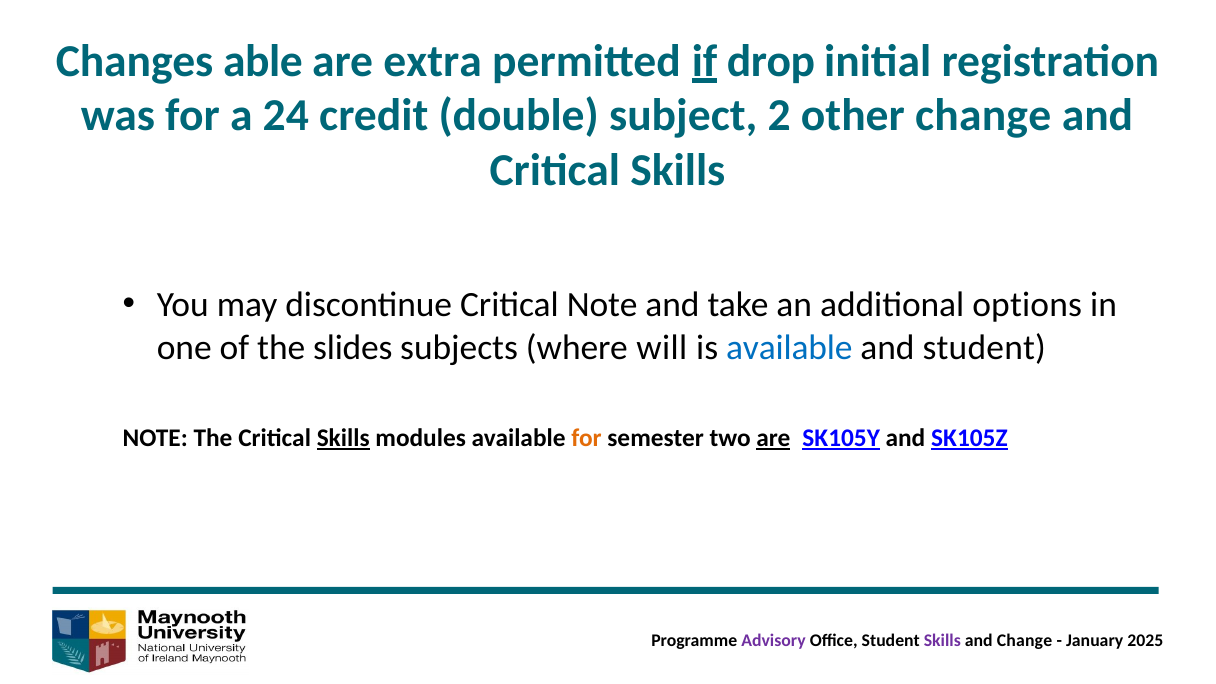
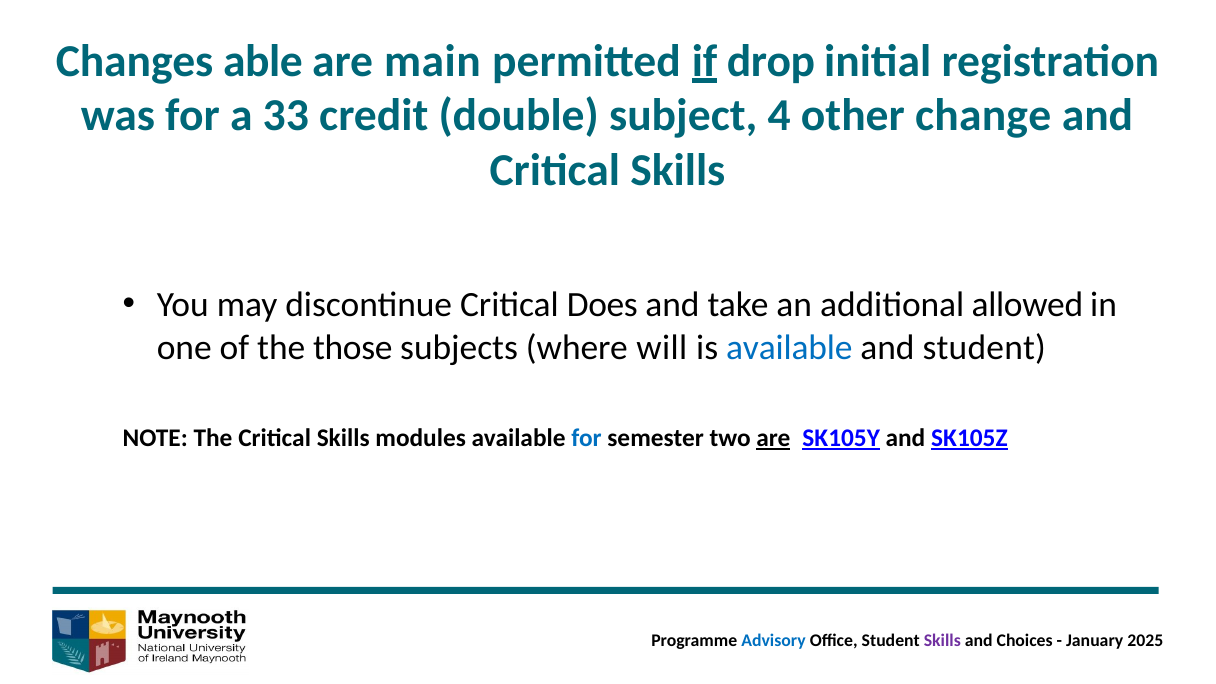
extra: extra -> main (432, 61)
24: 24 -> 33 (286, 116)
2: 2 -> 4 (779, 116)
Critical Note: Note -> Does (602, 305)
options: options -> allowed (1027, 305)
slides: slides -> those (353, 348)
Skills underline: present -> none (343, 438)
for colour: orange -> blue (587, 438)
Advisory colour: purple -> blue (773, 641)
and Change: Change -> Choices (1025, 641)
